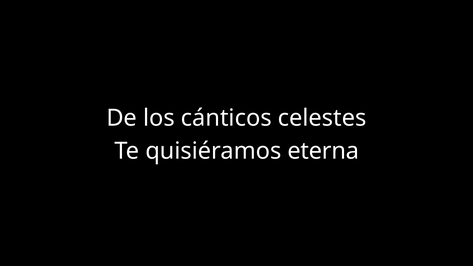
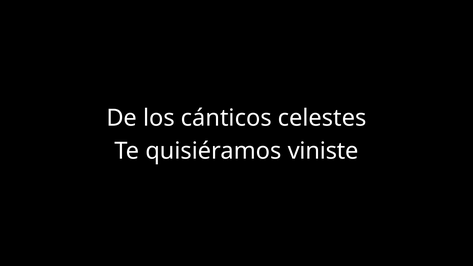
eterna: eterna -> viniste (323, 151)
